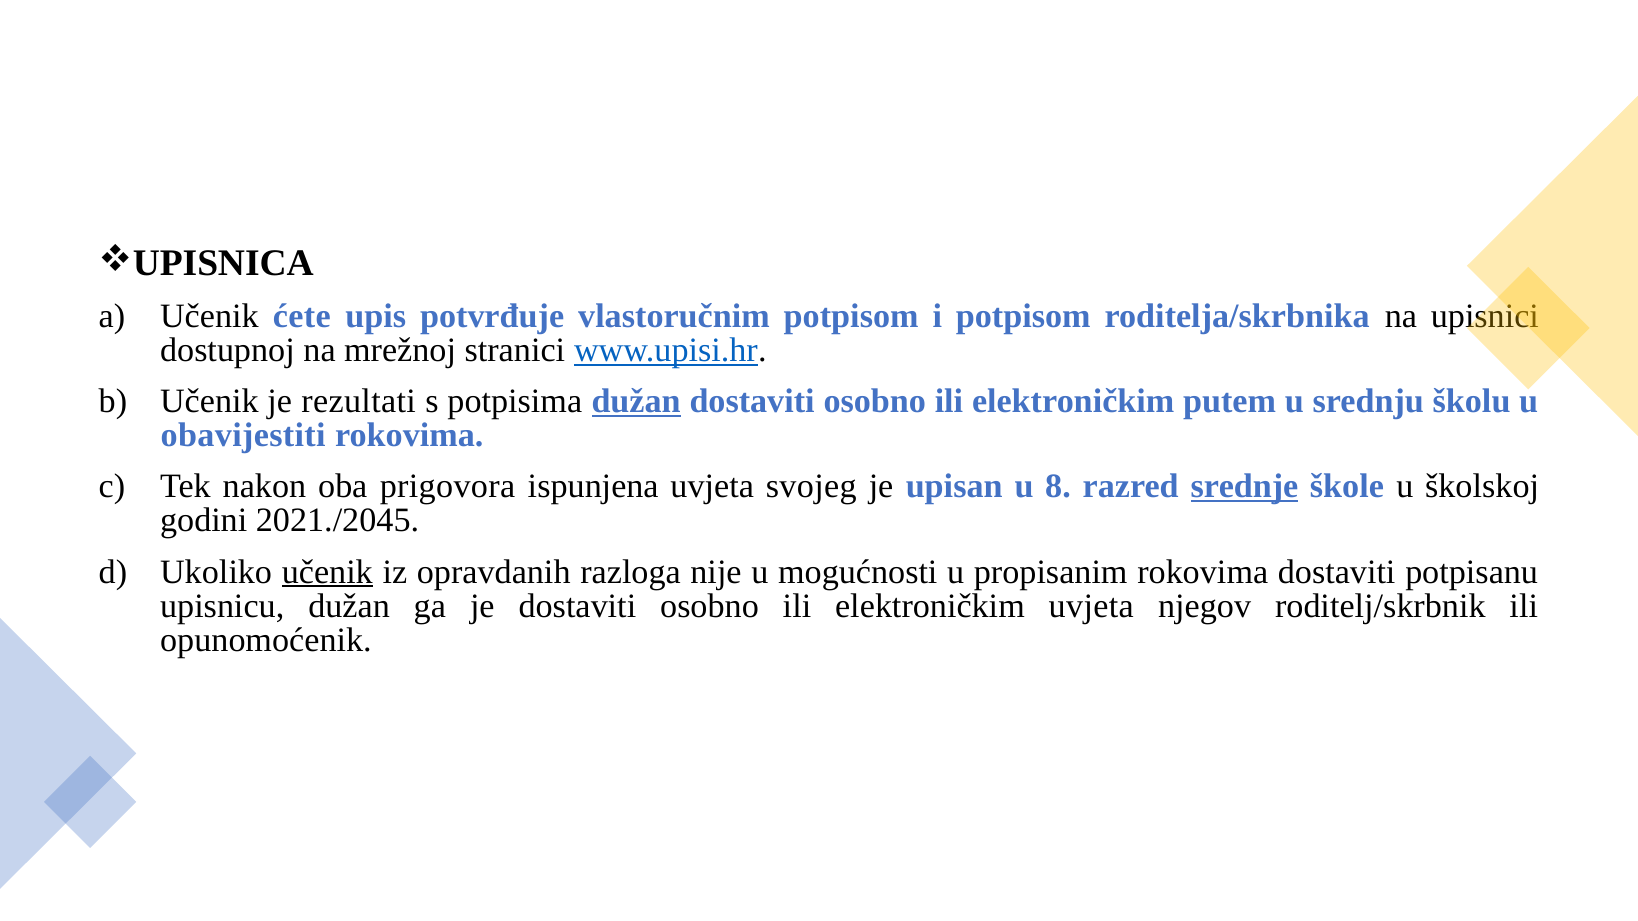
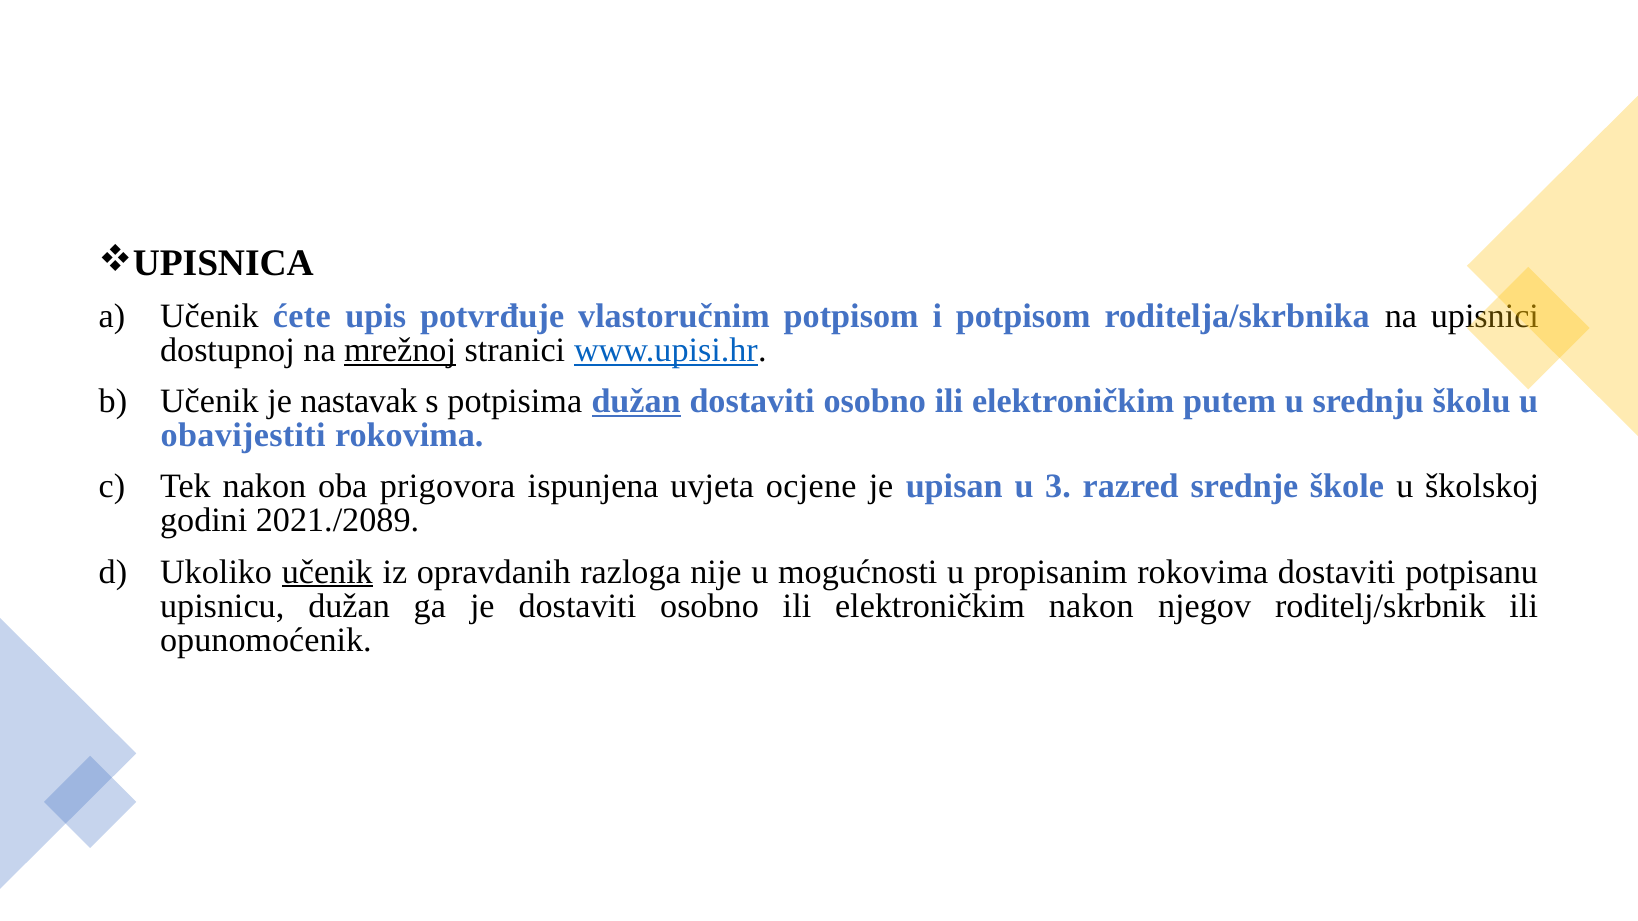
mrežnoj underline: none -> present (400, 350)
rezultati: rezultati -> nastavak (359, 401)
svojeg: svojeg -> ocjene (811, 487)
8: 8 -> 3 (1058, 487)
srednje underline: present -> none (1244, 487)
2021./2045: 2021./2045 -> 2021./2089 (338, 521)
elektroničkim uvjeta: uvjeta -> nakon (1091, 606)
